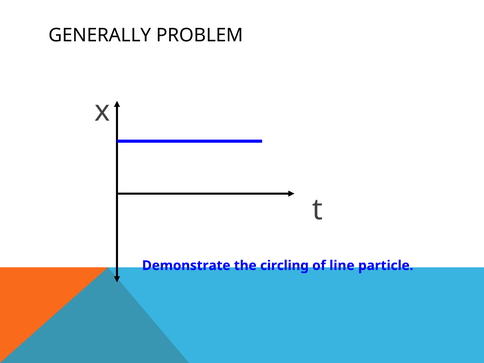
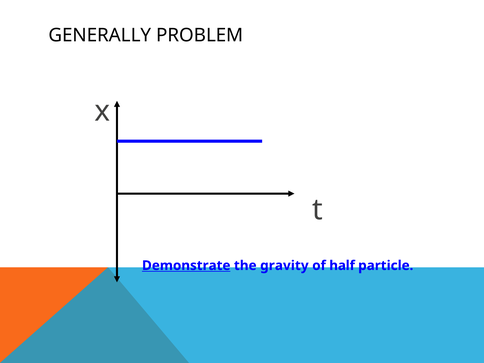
Demonstrate underline: none -> present (186, 266)
circling: circling -> gravity (284, 266)
line: line -> half (342, 266)
